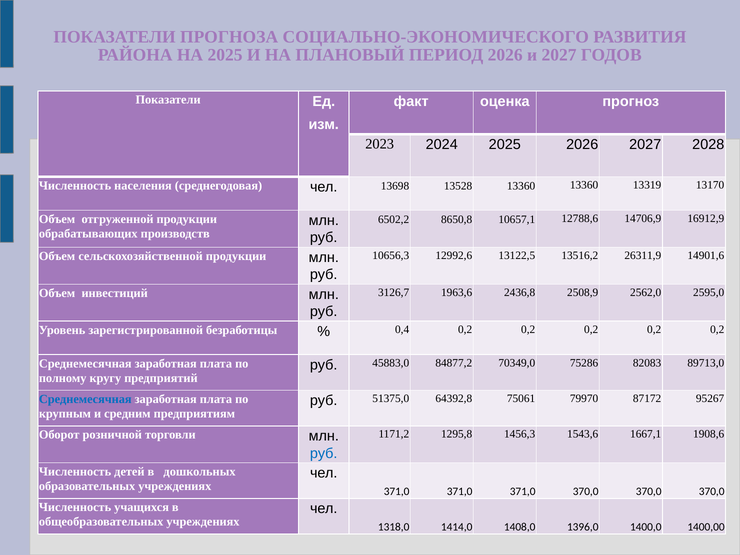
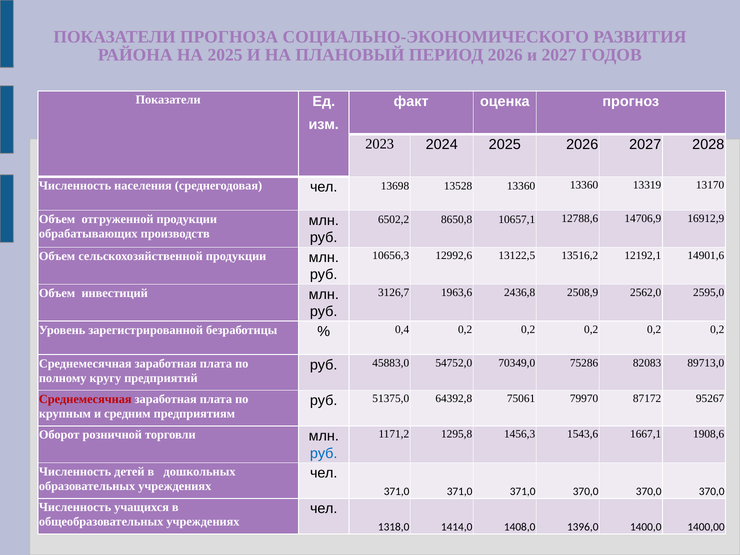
26311,9: 26311,9 -> 12192,1 (643, 255)
84877,2: 84877,2 -> 54752,0 (454, 363)
Среднемесячная colour: blue -> red (85, 399)
